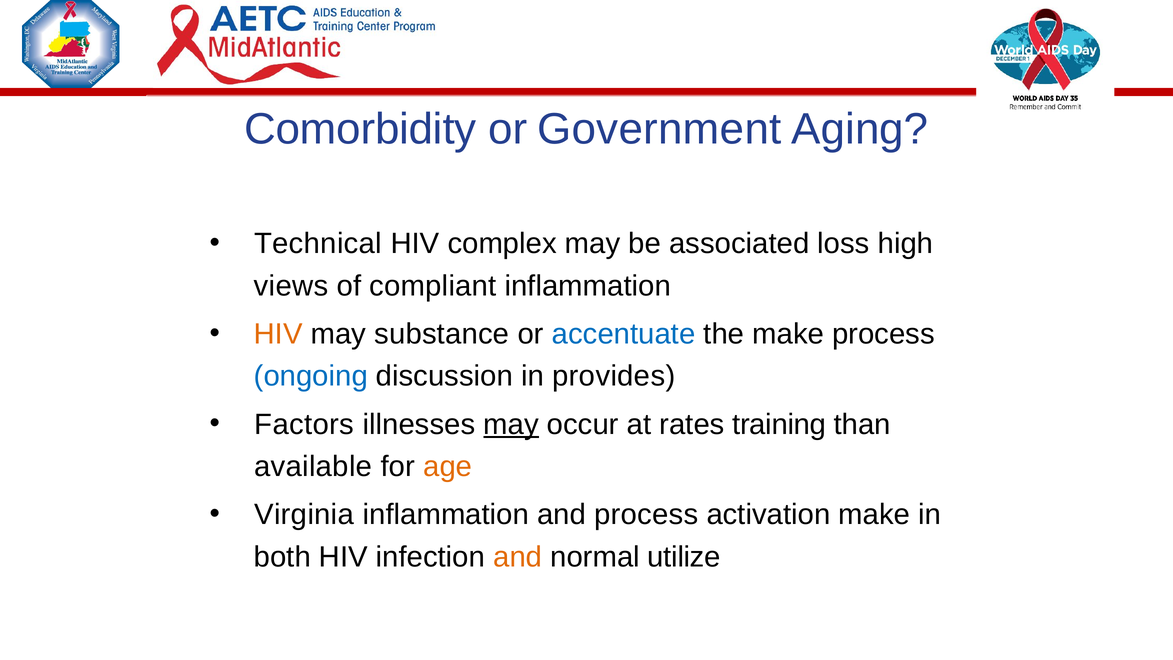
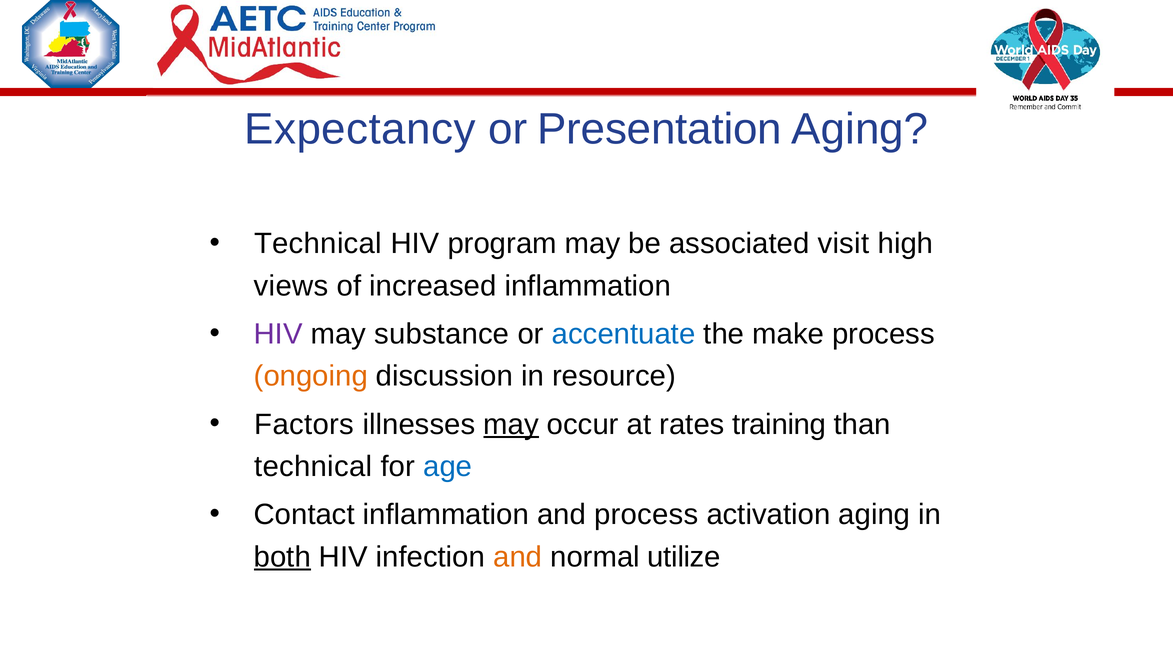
Comorbidity: Comorbidity -> Expectancy (360, 129)
Government: Government -> Presentation (660, 129)
complex: complex -> program (502, 244)
loss: loss -> visit (843, 244)
compliant: compliant -> increased (433, 286)
HIV colour: orange -> purple (278, 334)
ongoing colour: blue -> orange (311, 376)
provides: provides -> resource (614, 376)
available: available -> technical (313, 466)
age colour: orange -> blue (448, 466)
Virginia: Virginia -> Contact (304, 514)
activation make: make -> aging (874, 514)
both underline: none -> present (282, 557)
